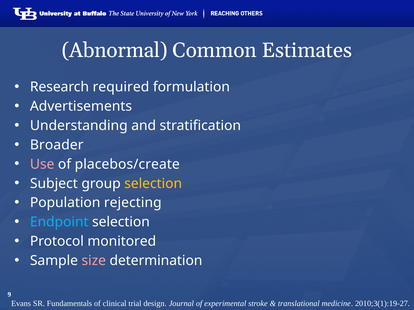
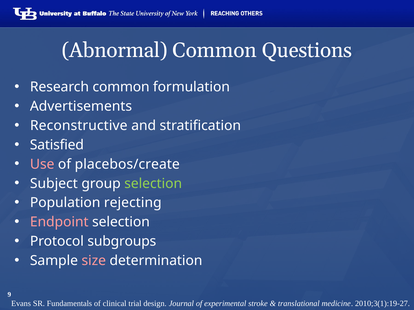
Estimates: Estimates -> Questions (307, 50)
Research required: required -> common (121, 87)
Understanding: Understanding -> Reconstructive (79, 126)
Broader: Broader -> Satisfied (57, 145)
selection colour: yellow -> light green (153, 184)
Endpoint colour: light blue -> pink (59, 222)
monitored: monitored -> subgroups (122, 242)
